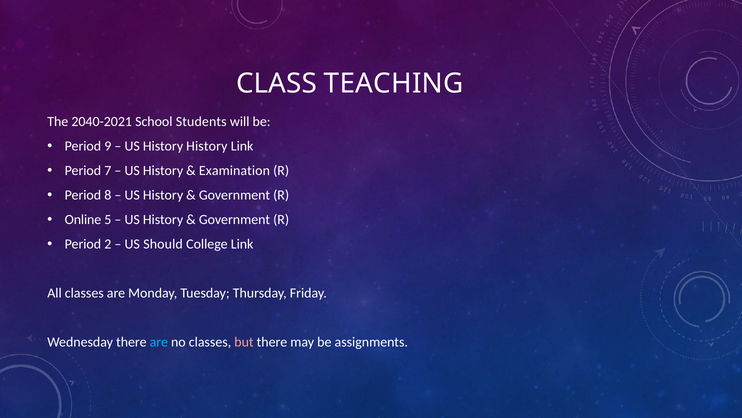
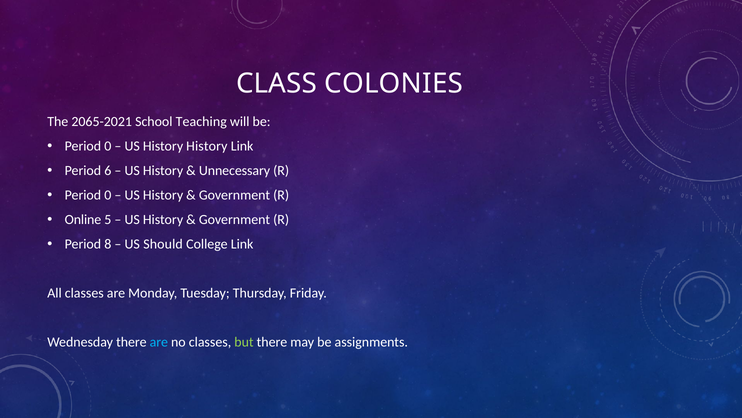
TEACHING: TEACHING -> COLONIES (394, 83)
2040-2021: 2040-2021 -> 2065-2021 (102, 122)
Students: Students -> Teaching (201, 122)
9: 9 -> 0 (108, 146)
7: 7 -> 6 (108, 171)
Examination: Examination -> Unnecessary (235, 171)
8: 8 -> 0 (108, 195)
2: 2 -> 8 (108, 244)
but colour: pink -> light green (244, 342)
